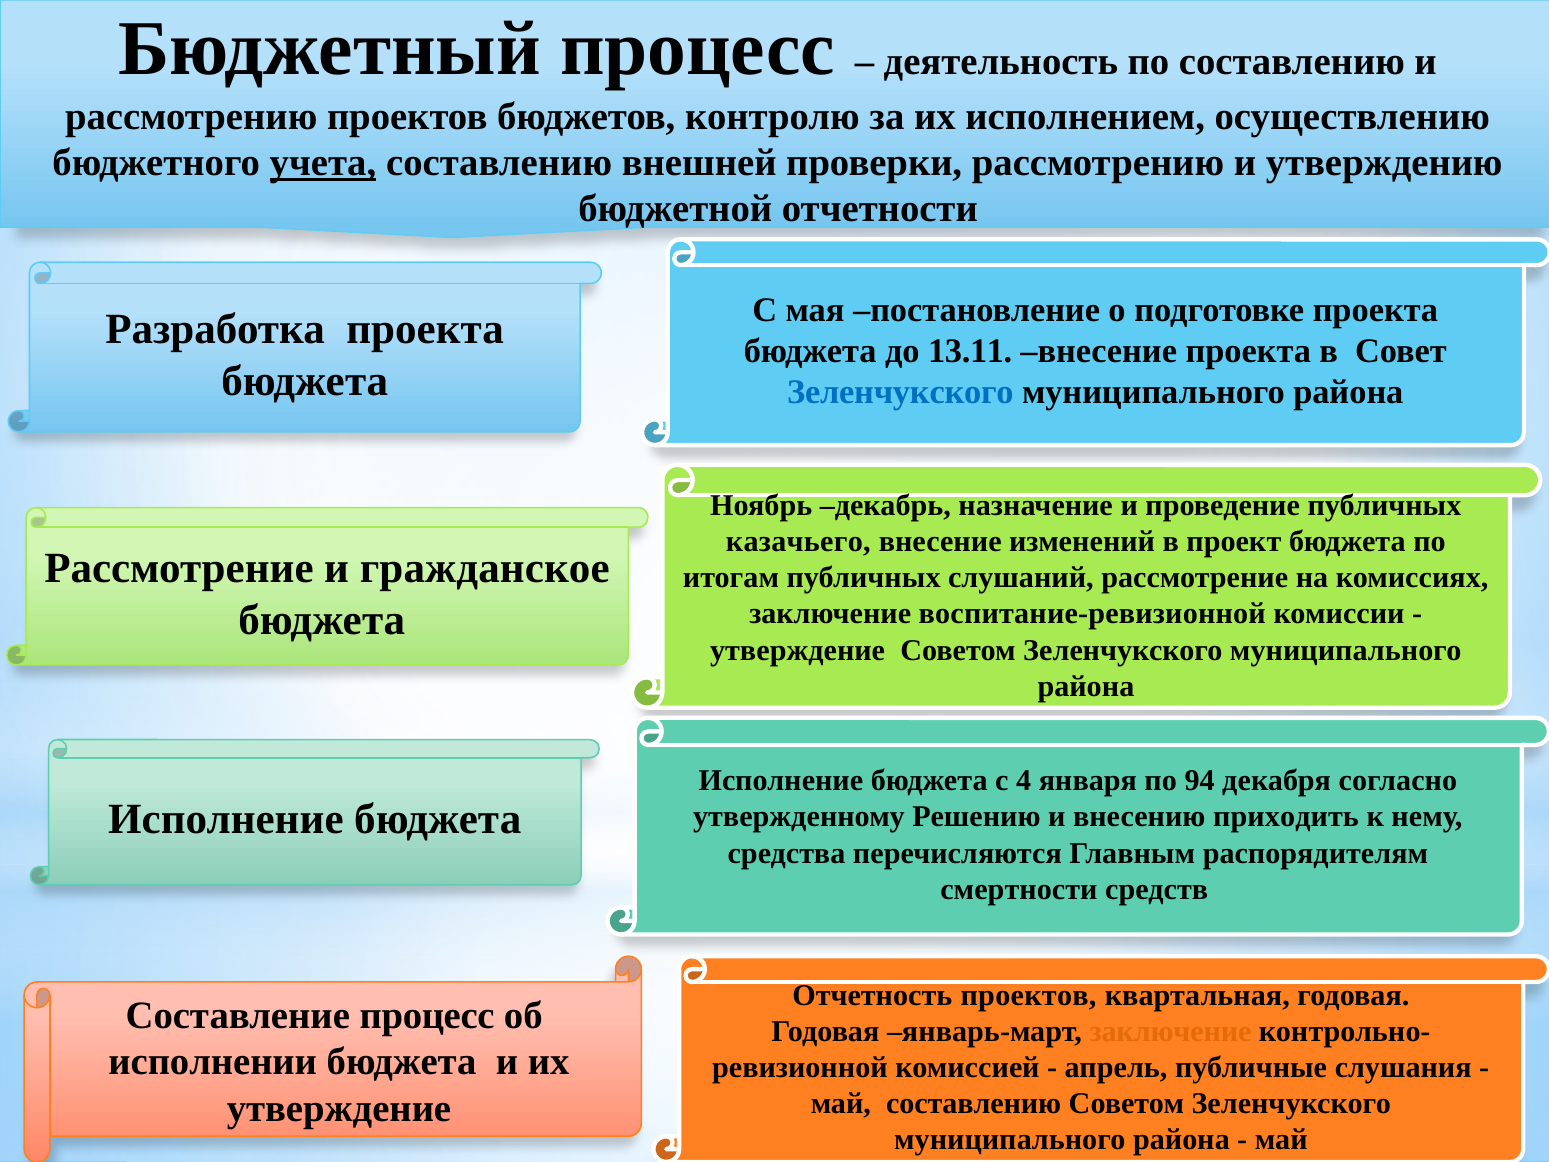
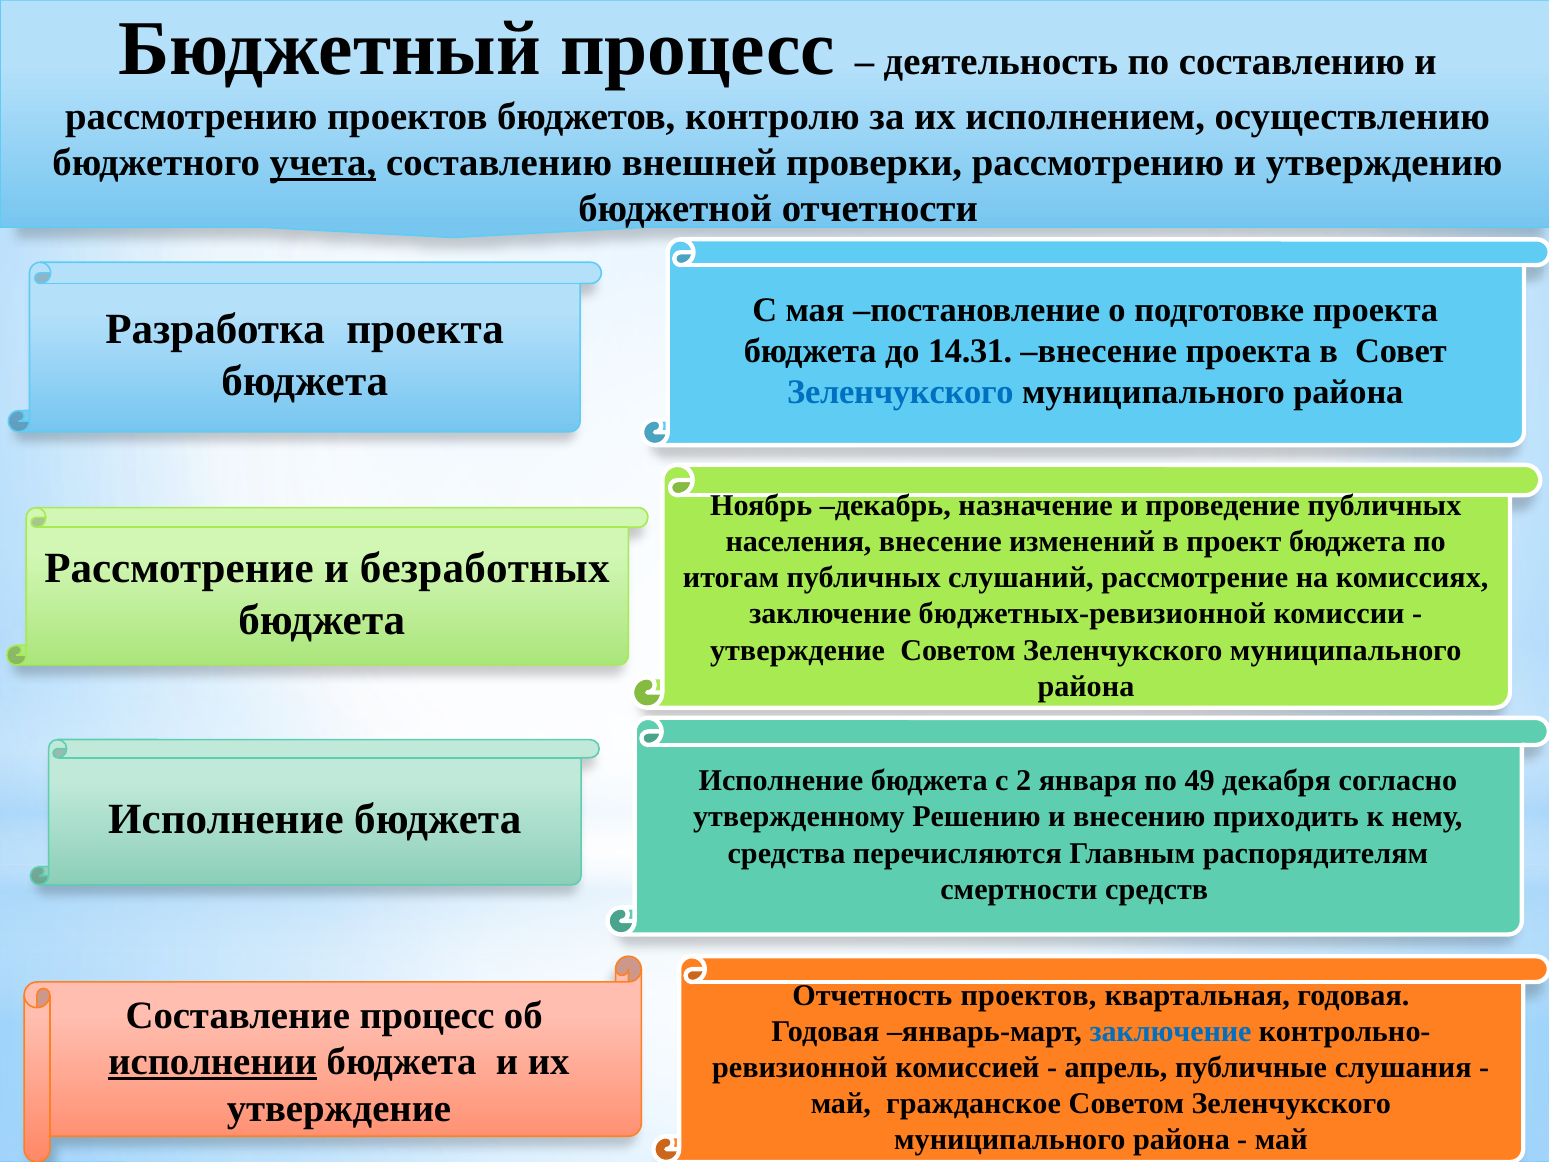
13.11: 13.11 -> 14.31 (970, 351)
казачьего: казачьего -> населения (799, 542)
гражданское: гражданское -> безработных (485, 568)
воспитание-ревизионной: воспитание-ревизионной -> бюджетных-ревизионной (1092, 614)
4: 4 -> 2 (1024, 781)
94: 94 -> 49 (1200, 781)
заключение colour: orange -> blue (1171, 1031)
исполнении underline: none -> present (213, 1062)
май составлению: составлению -> гражданское (974, 1104)
